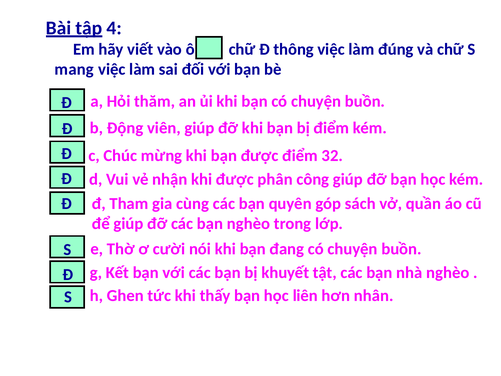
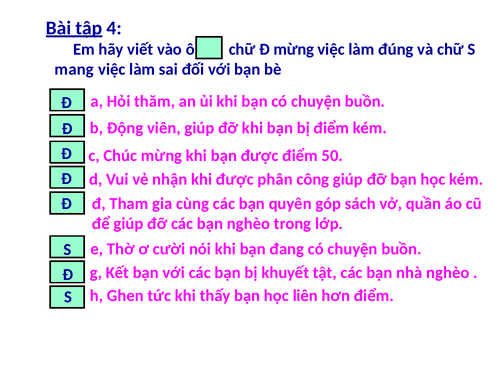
Đ thông: thông -> mừng (294, 49)
32: 32 -> 50 (332, 156)
hơn nhân: nhân -> điểm (374, 295)
